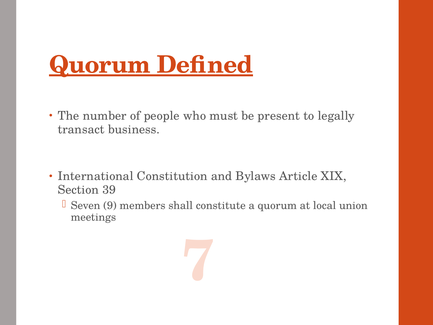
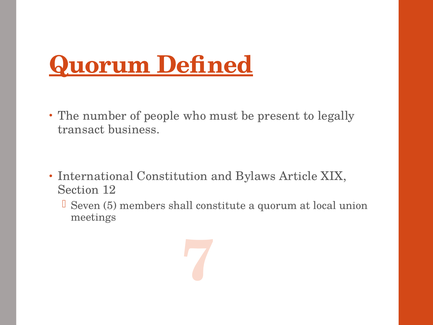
39: 39 -> 12 (109, 190)
9: 9 -> 5 (110, 205)
